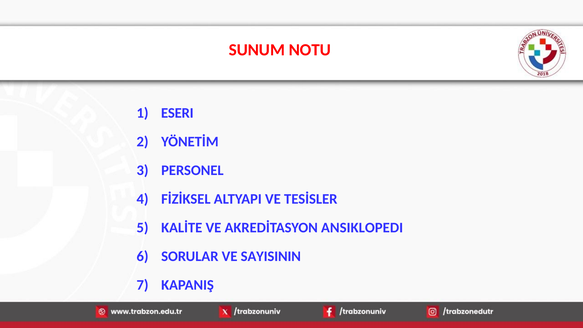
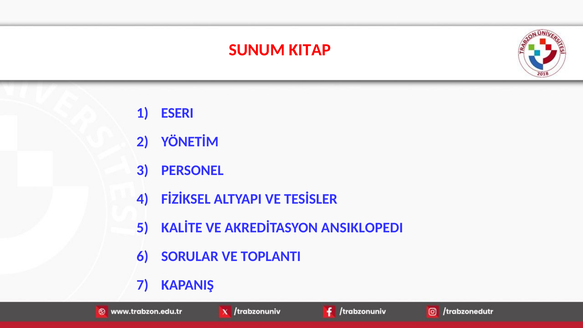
NOTU: NOTU -> KITAP (310, 50)
SAYISININ: SAYISININ -> TOPLANTI (271, 256)
